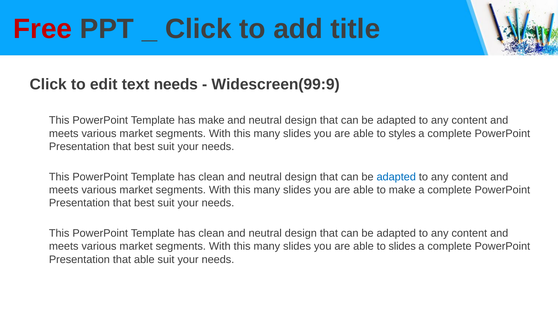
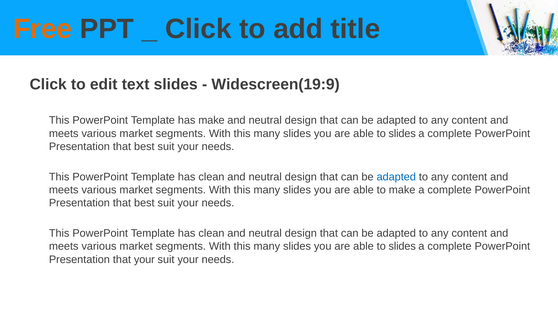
Free colour: red -> orange (43, 29)
text needs: needs -> slides (176, 84)
Widescreen(99:9: Widescreen(99:9 -> Widescreen(19:9 (276, 84)
styles: styles -> slides (402, 133)
that able: able -> your (144, 259)
